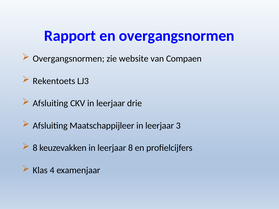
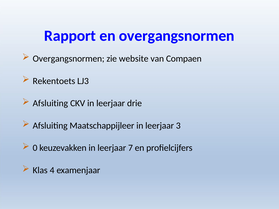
8: 8 -> 0 (35, 148)
leerjaar 8: 8 -> 7 (130, 148)
